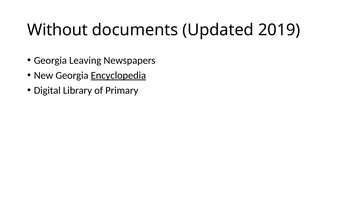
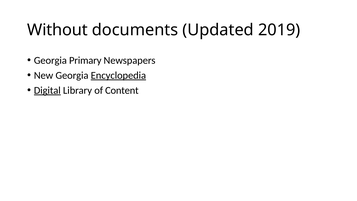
Leaving: Leaving -> Primary (85, 60)
Digital underline: none -> present (47, 90)
Primary: Primary -> Content (122, 90)
